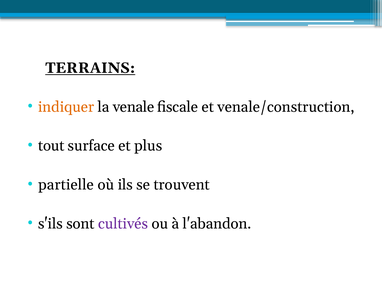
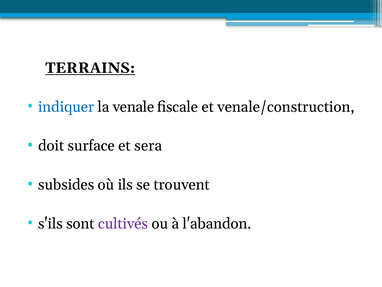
indiquer colour: orange -> blue (66, 107)
tout: tout -> doit (51, 146)
plus: plus -> sera (148, 146)
partielle: partielle -> subsides (66, 184)
